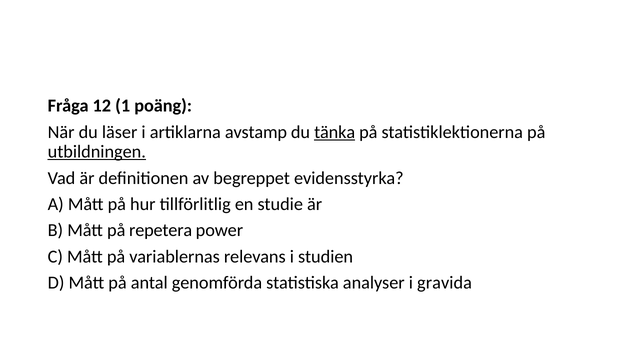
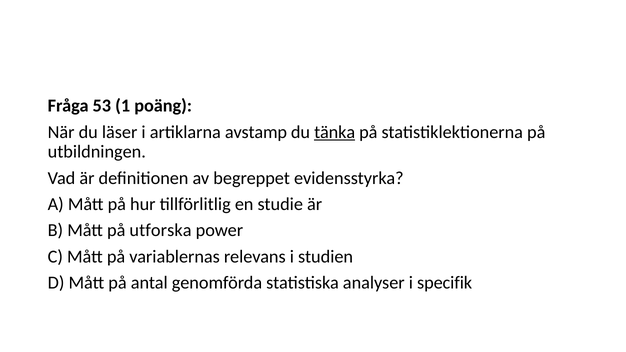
12: 12 -> 53 (102, 106)
utbildningen underline: present -> none (97, 152)
repetera: repetera -> utforska (160, 231)
gravida: gravida -> specifik (445, 283)
